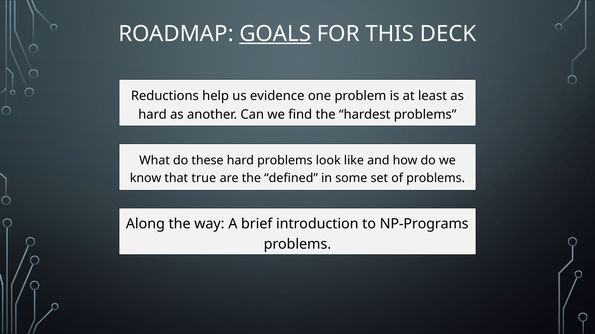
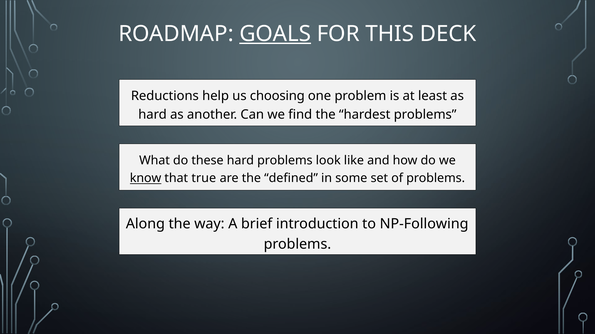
evidence: evidence -> choosing (277, 96)
know underline: none -> present (146, 179)
NP-Programs: NP-Programs -> NP-Following (424, 224)
